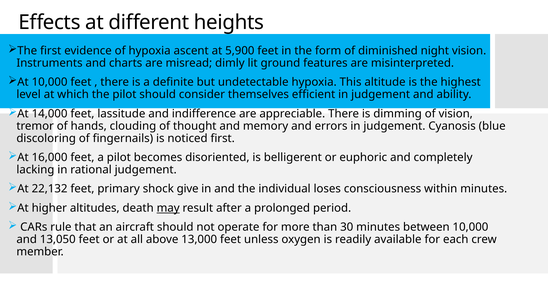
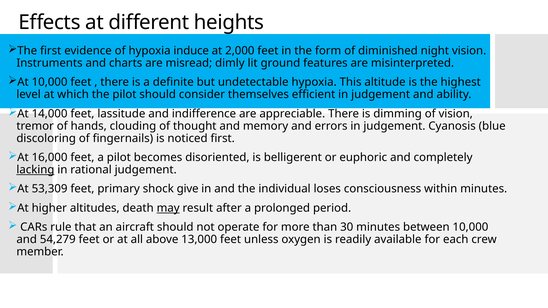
ascent: ascent -> induce (191, 51)
5,900: 5,900 -> 2,000 (240, 51)
lacking underline: none -> present (35, 170)
22,132: 22,132 -> 53,309 (50, 189)
13,050: 13,050 -> 54,279 (58, 240)
